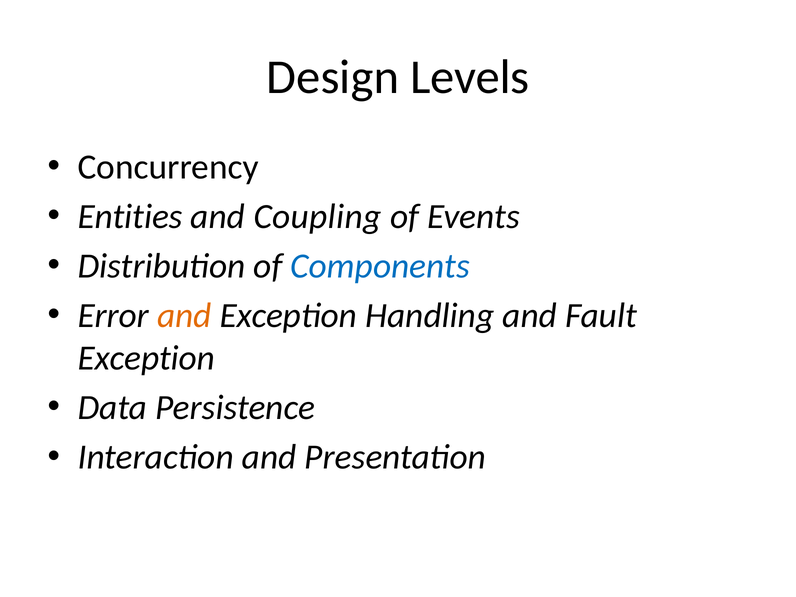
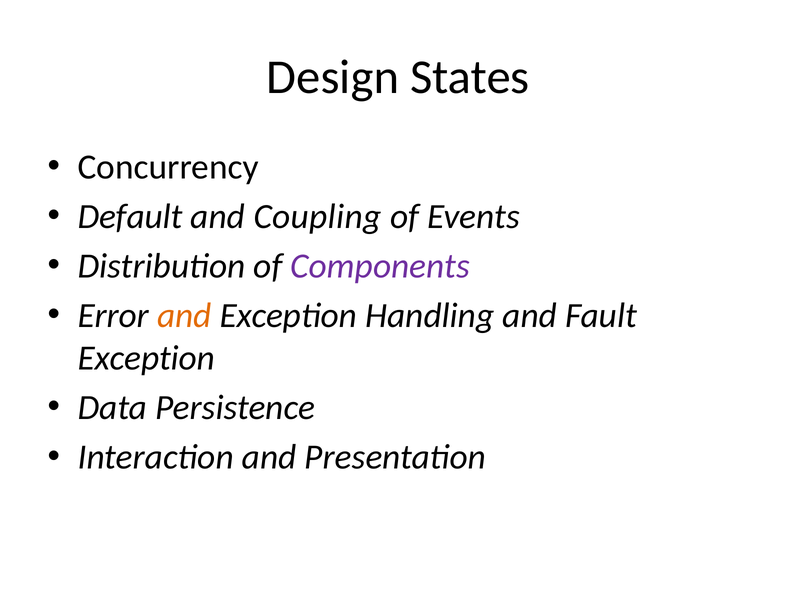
Levels: Levels -> States (470, 77)
Entities: Entities -> Default (130, 217)
Components colour: blue -> purple (380, 266)
